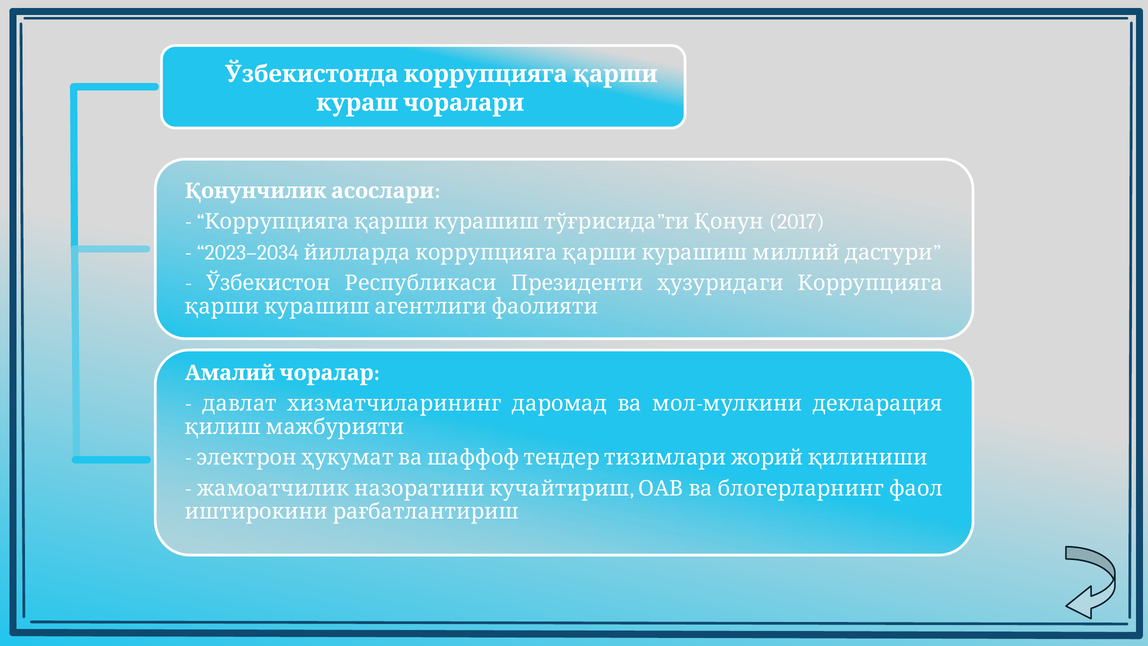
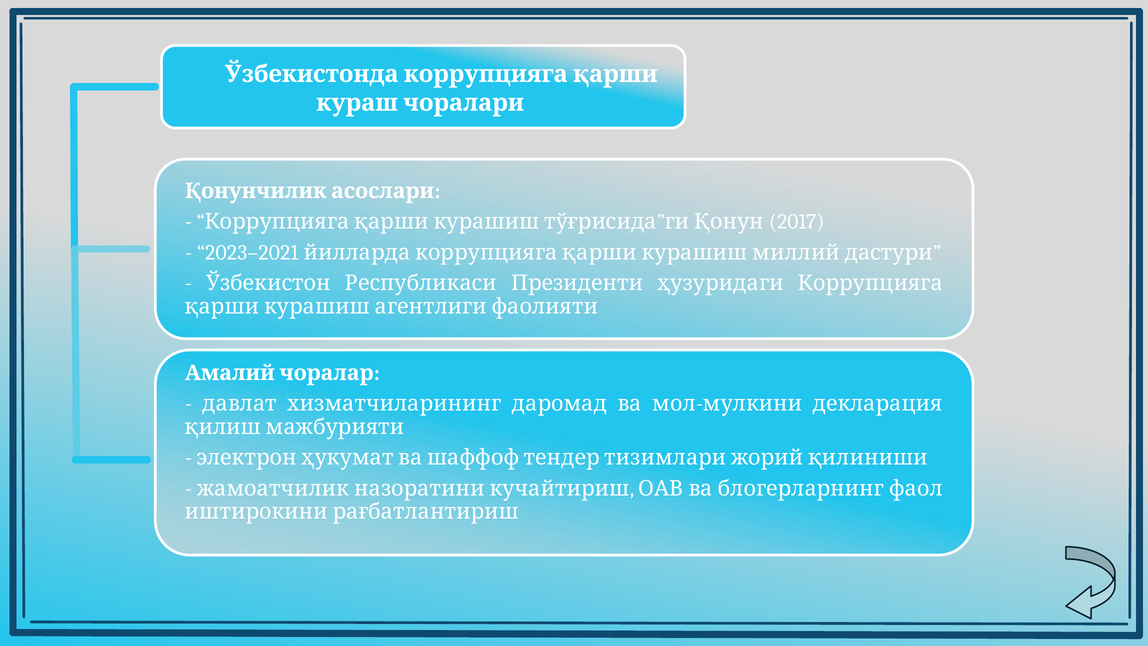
2023–2034: 2023–2034 -> 2023–2021 (248, 252)
